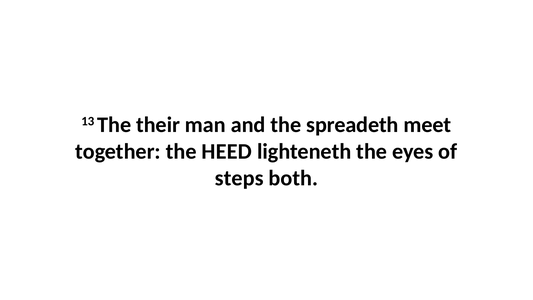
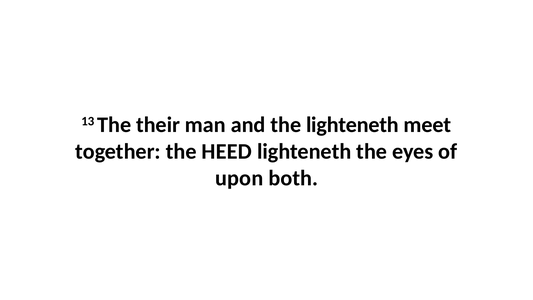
the spreadeth: spreadeth -> lighteneth (352, 125)
steps: steps -> upon (239, 178)
